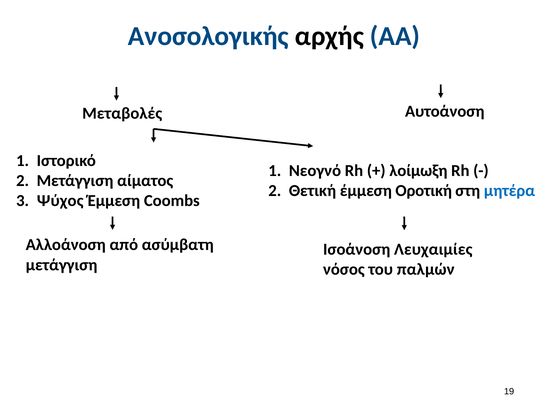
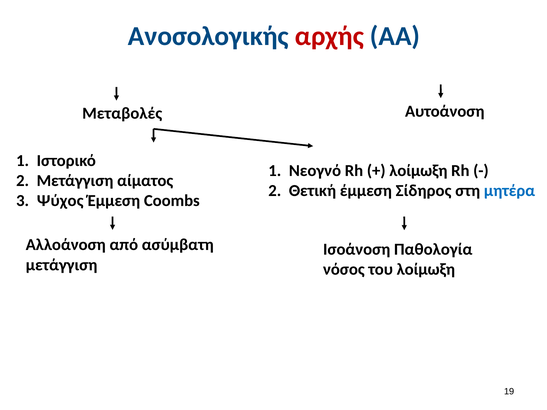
αρχής colour: black -> red (329, 36)
Οροτική: Οροτική -> Σίδηρος (424, 191)
Λευχαιμίες: Λευχαιμίες -> Παθολογία (433, 250)
του παλμών: παλμών -> λοίμωξη (426, 270)
